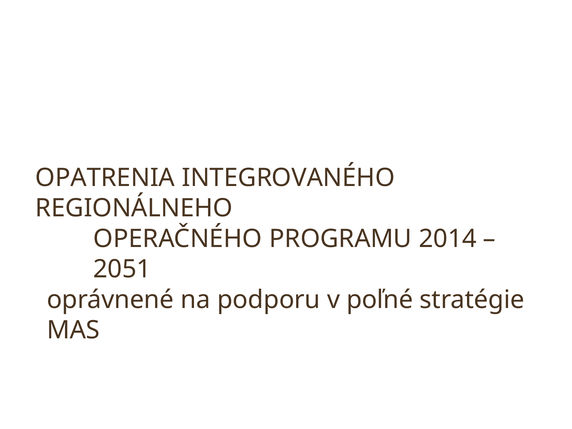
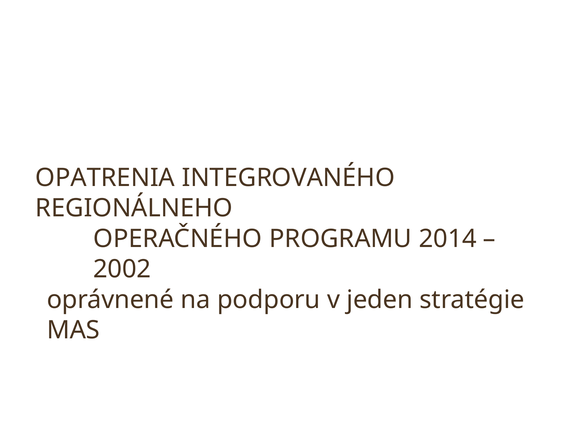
2051: 2051 -> 2002 (122, 269)
poľné: poľné -> jeden (380, 300)
